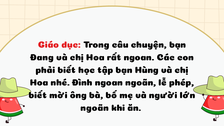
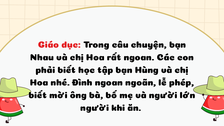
Đang: Đang -> Nhau (42, 57)
ngoãn: ngoãn -> người (95, 108)
